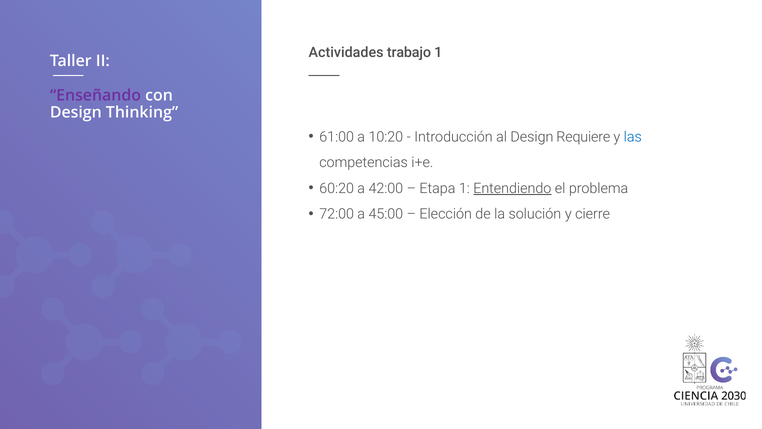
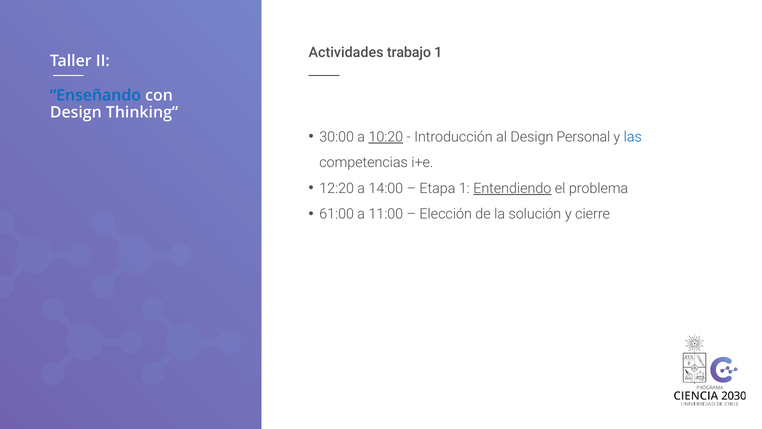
Enseñando colour: purple -> blue (95, 95)
61:00: 61:00 -> 30:00 (337, 137)
10:20 underline: none -> present (386, 137)
Requiere: Requiere -> Personal (583, 137)
60:20: 60:20 -> 12:20 (337, 188)
42:00: 42:00 -> 14:00 (386, 188)
72:00: 72:00 -> 61:00 (337, 214)
45:00: 45:00 -> 11:00 (386, 214)
